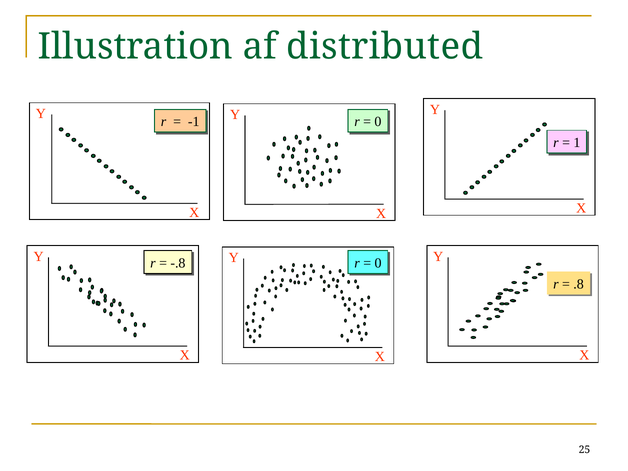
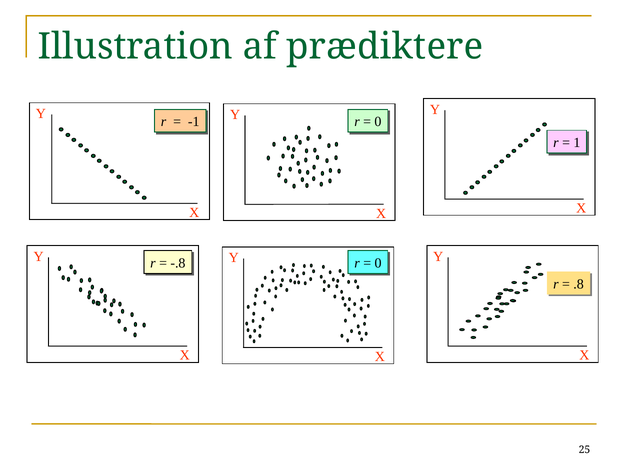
distributed: distributed -> prædiktere (385, 47)
